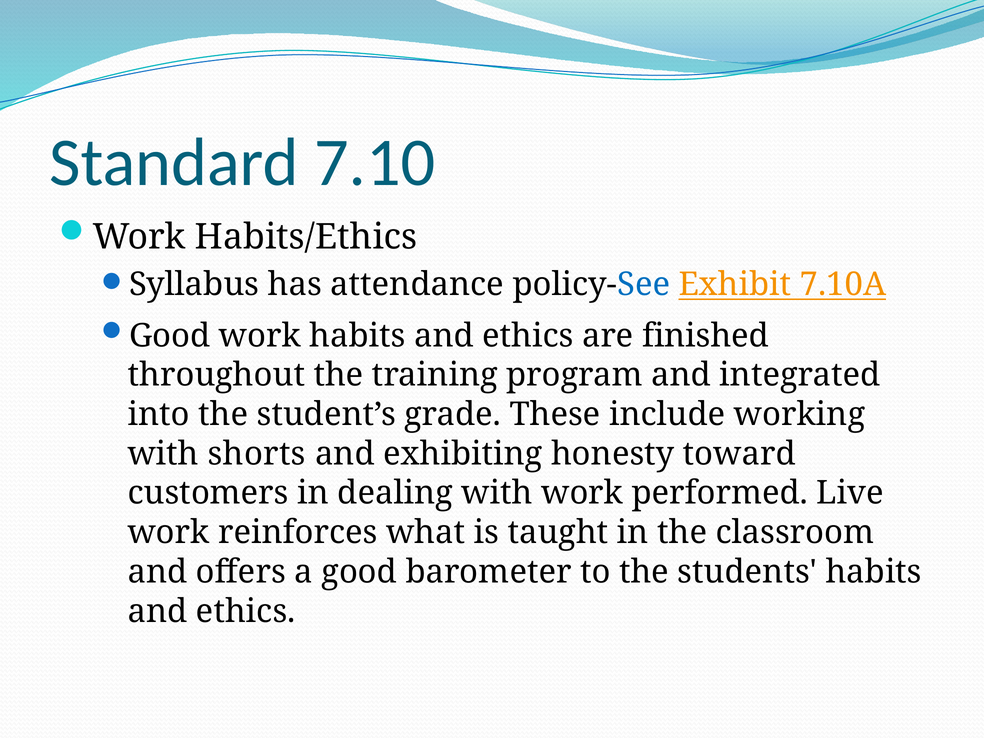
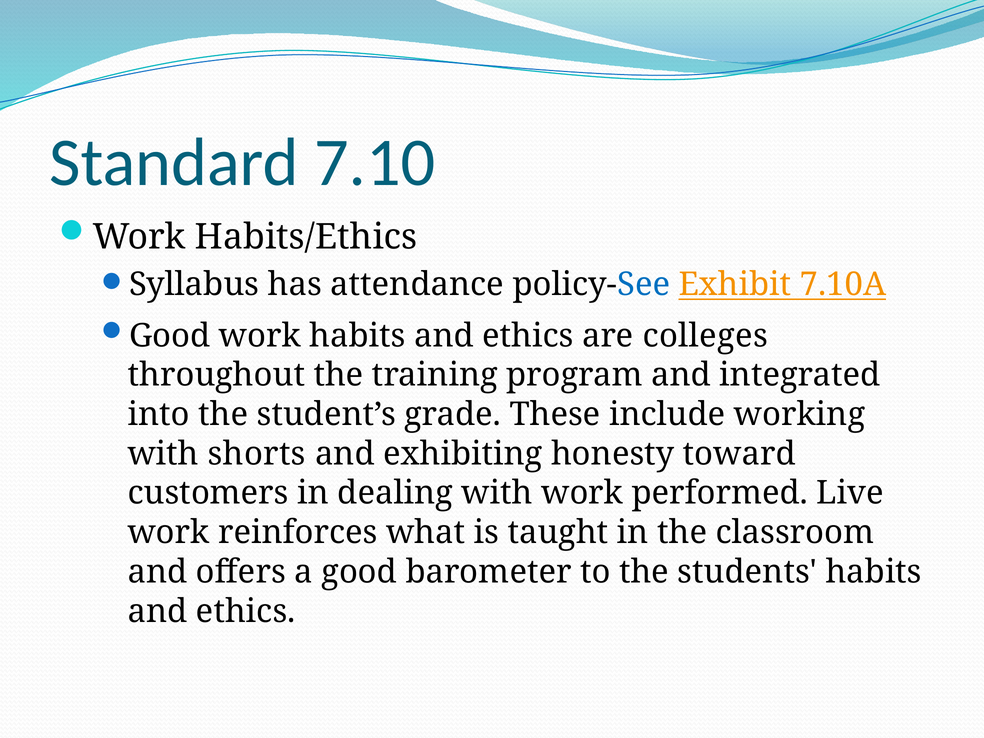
finished: finished -> colleges (705, 336)
